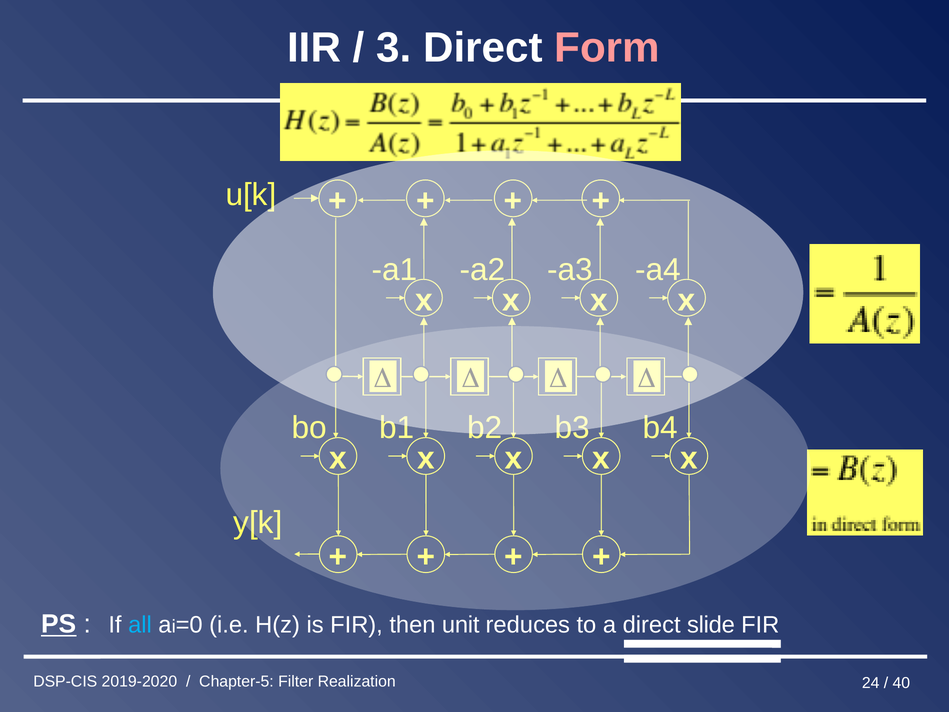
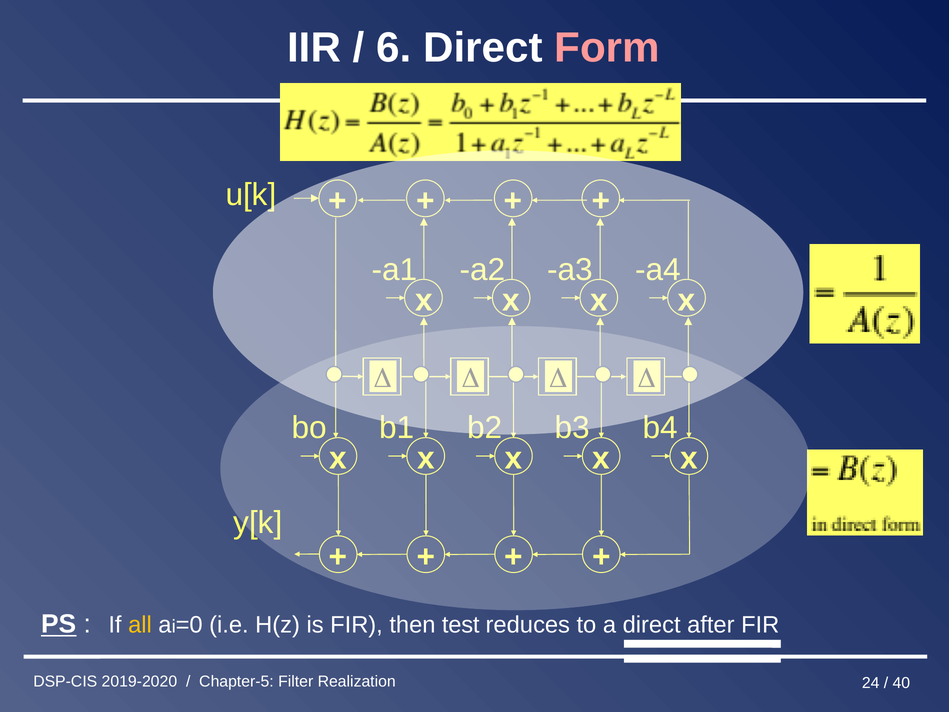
3: 3 -> 6 (394, 48)
all colour: light blue -> yellow (140, 625)
unit: unit -> test (461, 625)
slide: slide -> after (711, 625)
